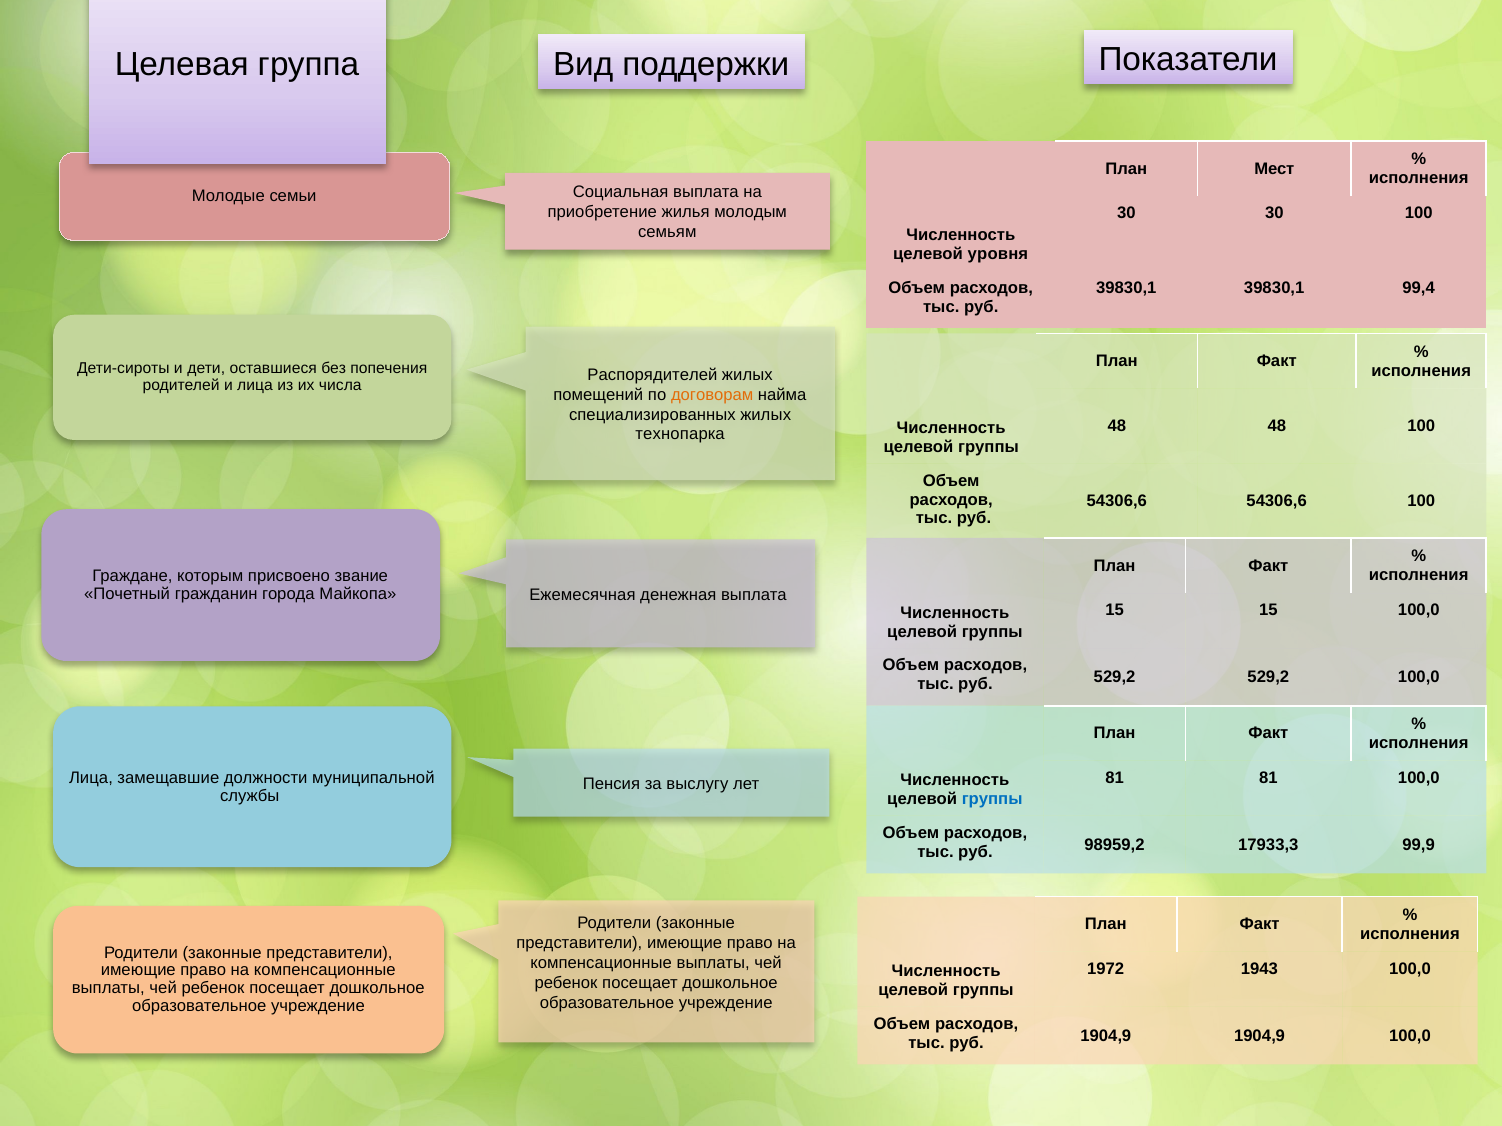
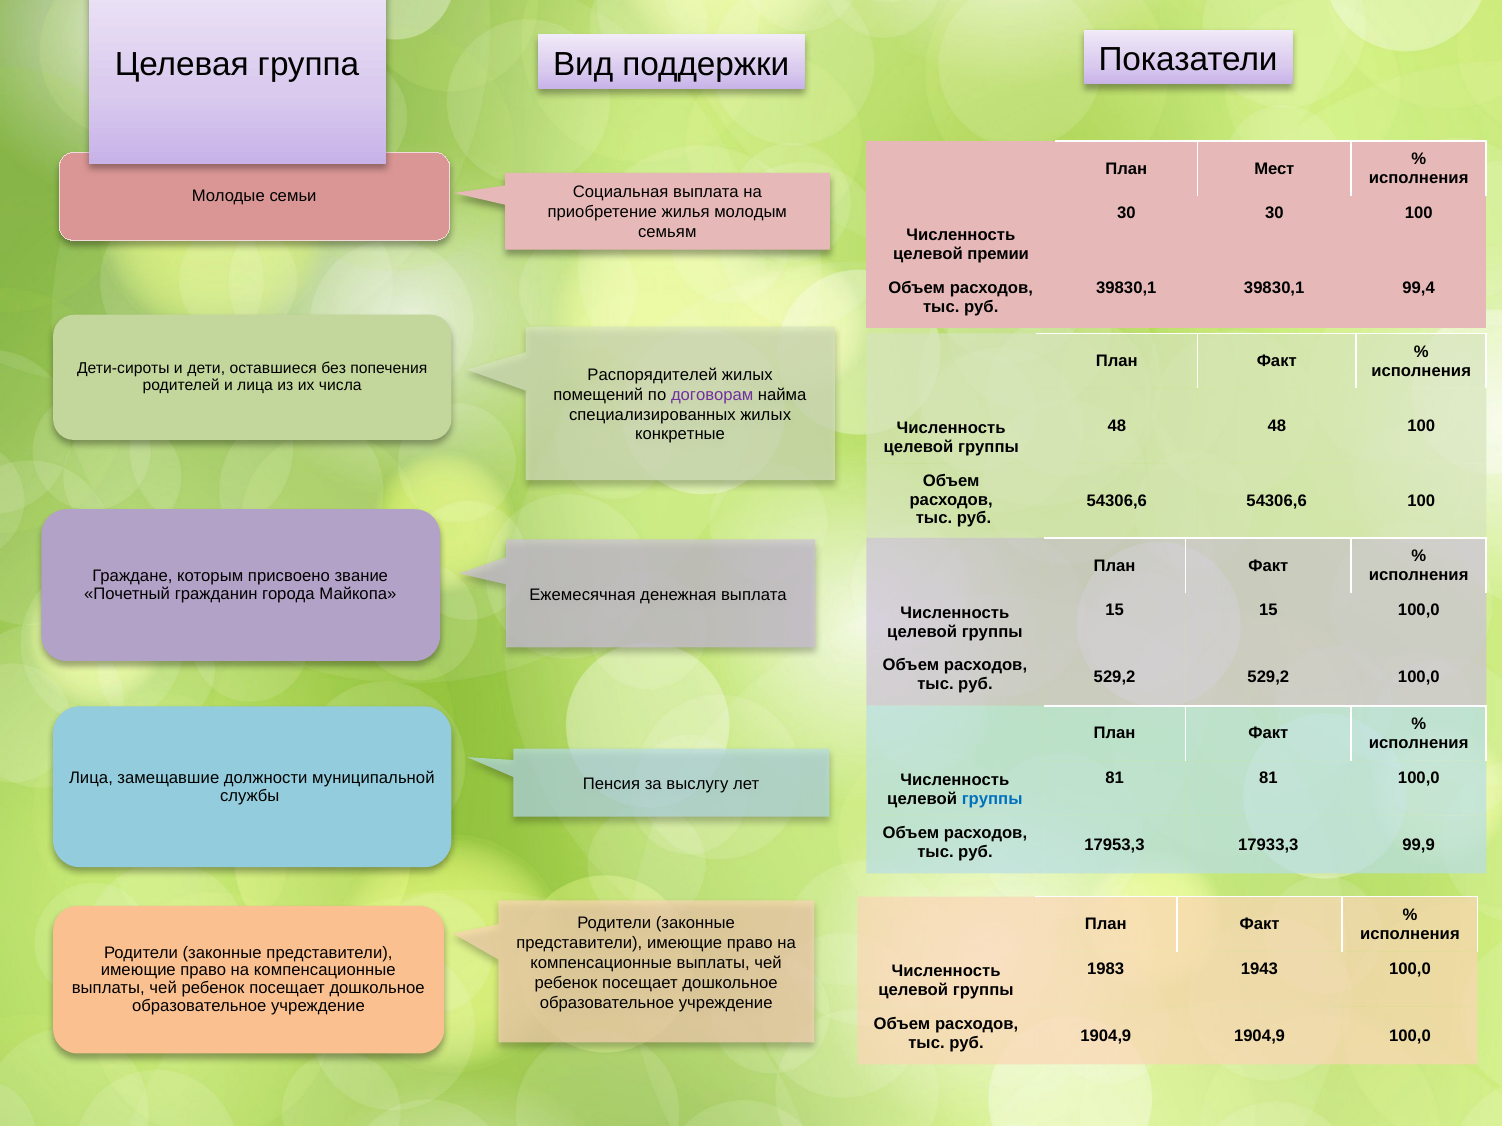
уровня: уровня -> премии (998, 254)
договорам colour: orange -> purple (712, 395)
технопарка: технопарка -> конкретные (680, 435)
98959,2: 98959,2 -> 17953,3 (1114, 845)
1972: 1972 -> 1983 (1106, 969)
